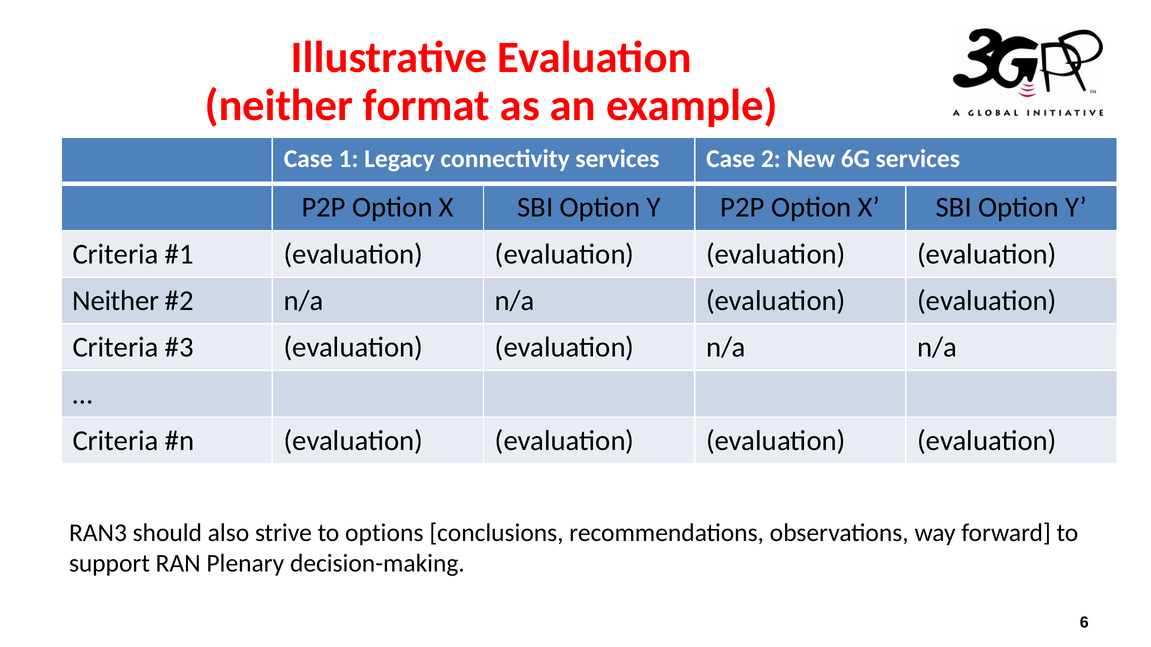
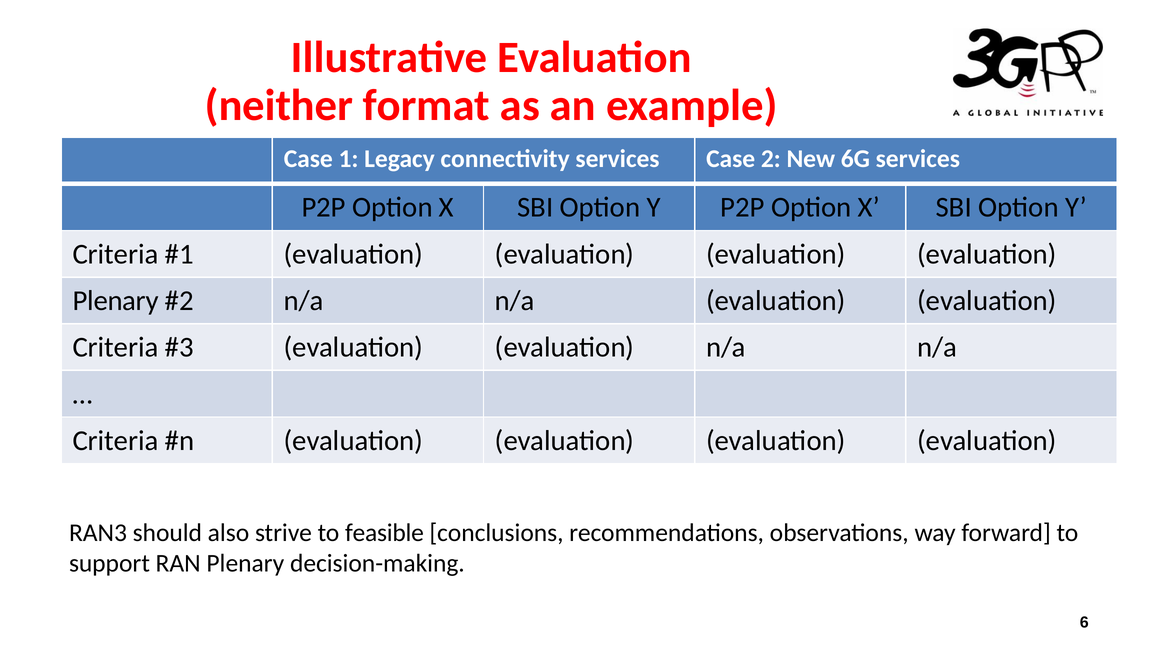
Neither: Neither -> Plenary (116, 301)
options: options -> feasible (384, 533)
